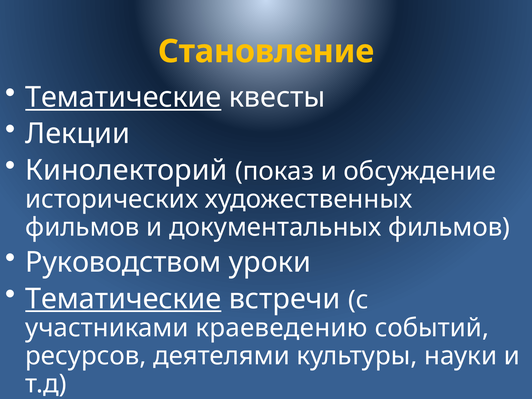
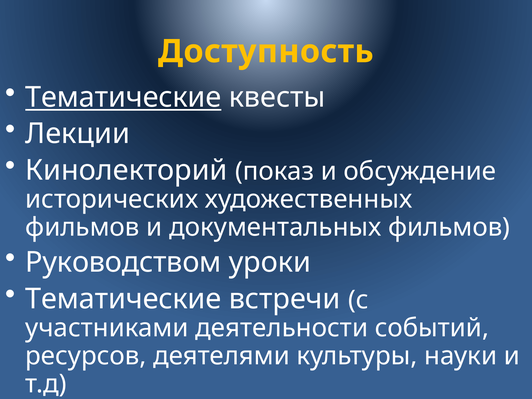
Становление: Становление -> Доступность (266, 51)
Тематические underline: present -> none (123, 299)
краеведению: краеведению -> деятельности (282, 328)
